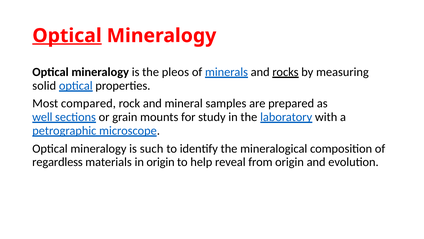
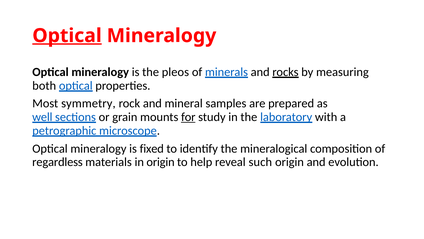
solid: solid -> both (44, 85)
compared: compared -> symmetry (88, 103)
for underline: none -> present (188, 117)
such: such -> fixed (152, 148)
from: from -> such (260, 162)
